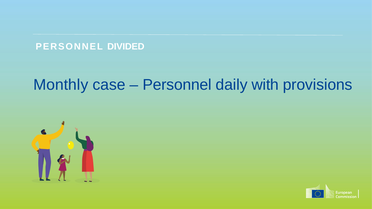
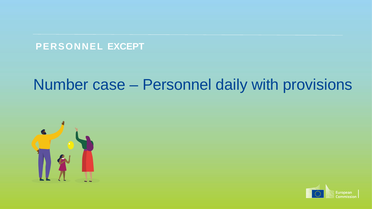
DIVIDED: DIVIDED -> EXCEPT (126, 47)
Monthly: Monthly -> Number (61, 85)
